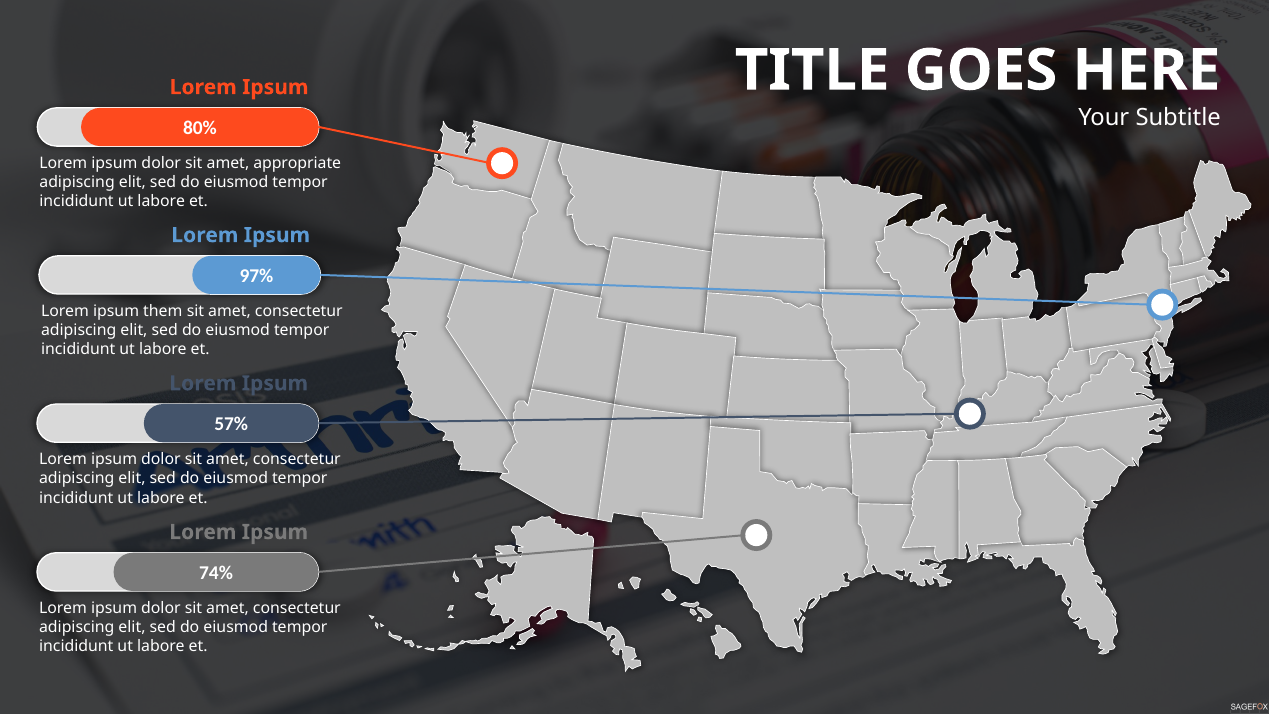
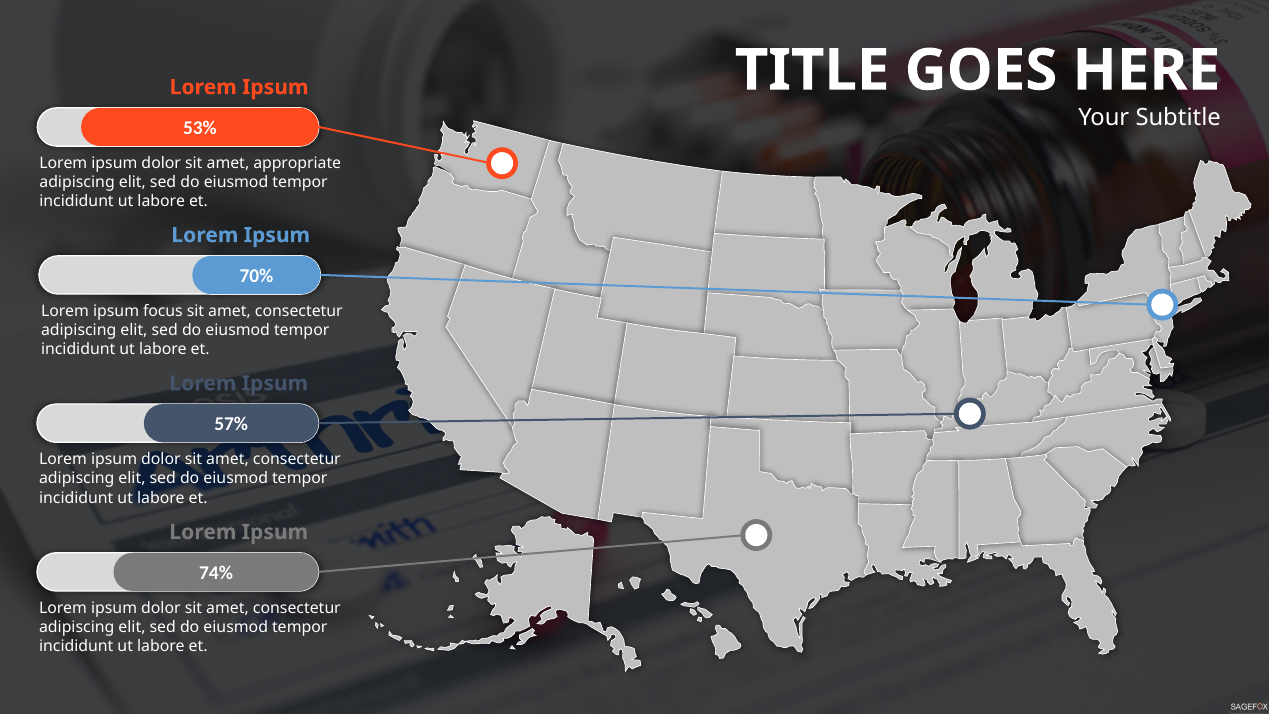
80%: 80% -> 53% (200, 128)
97%: 97% -> 70% (256, 276)
them: them -> focus (163, 311)
